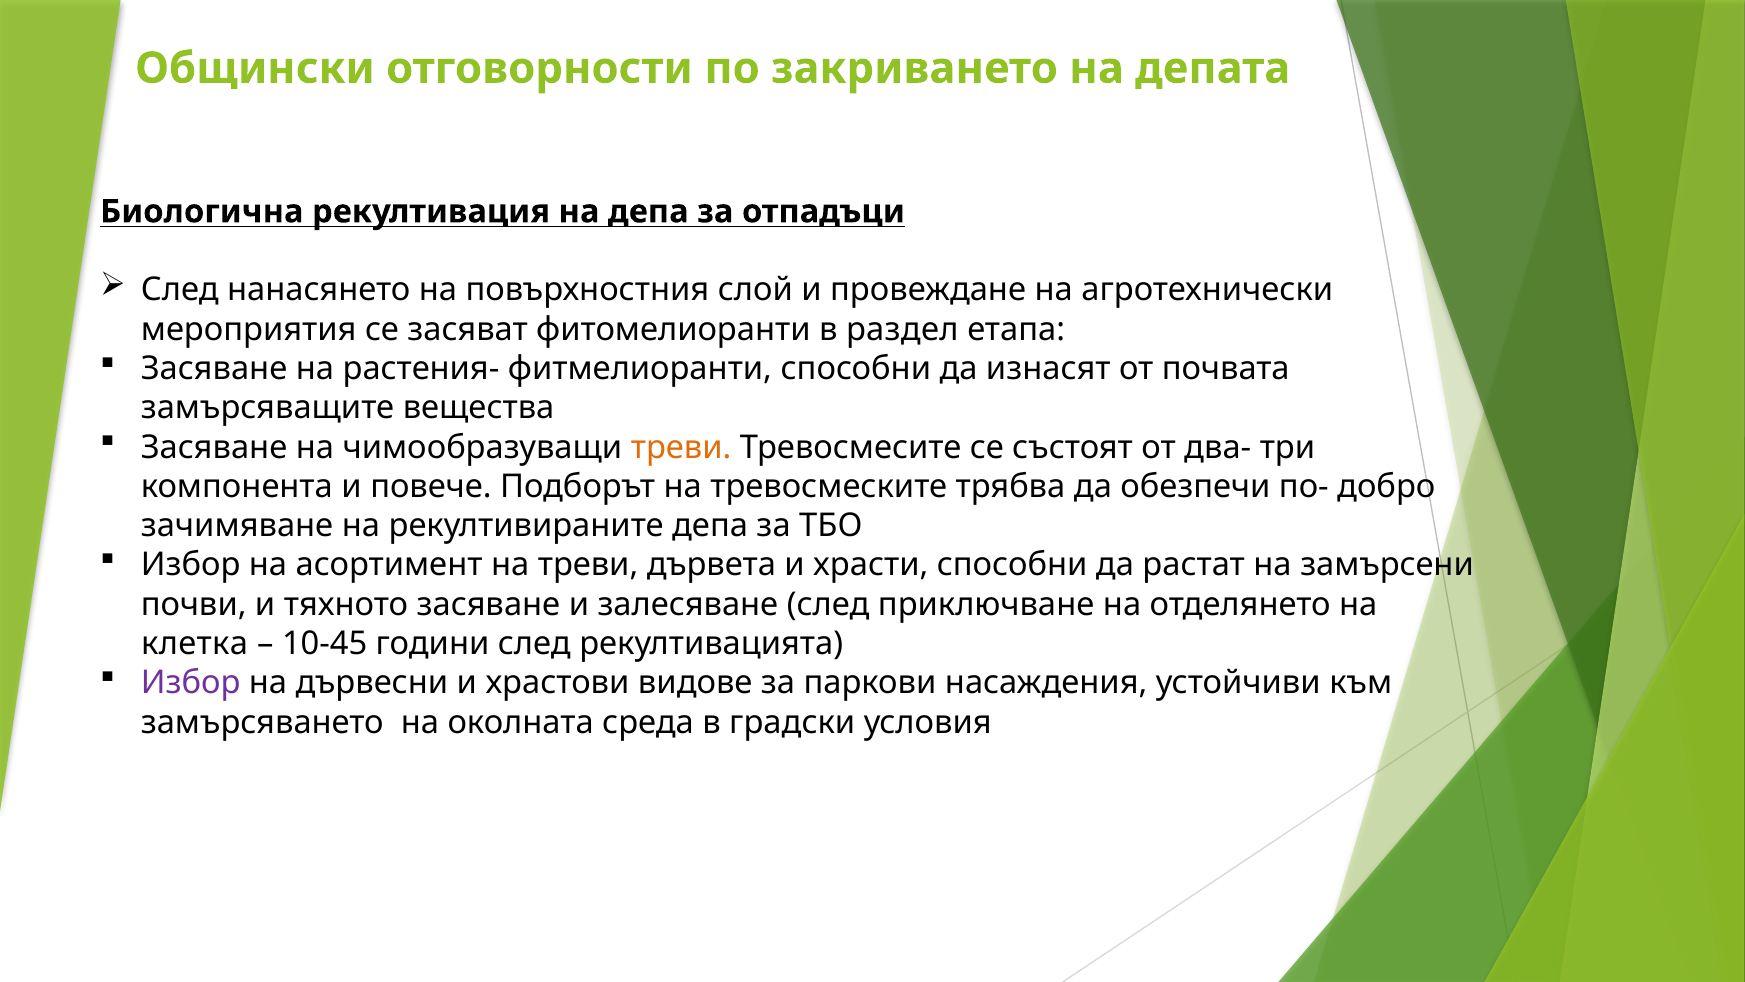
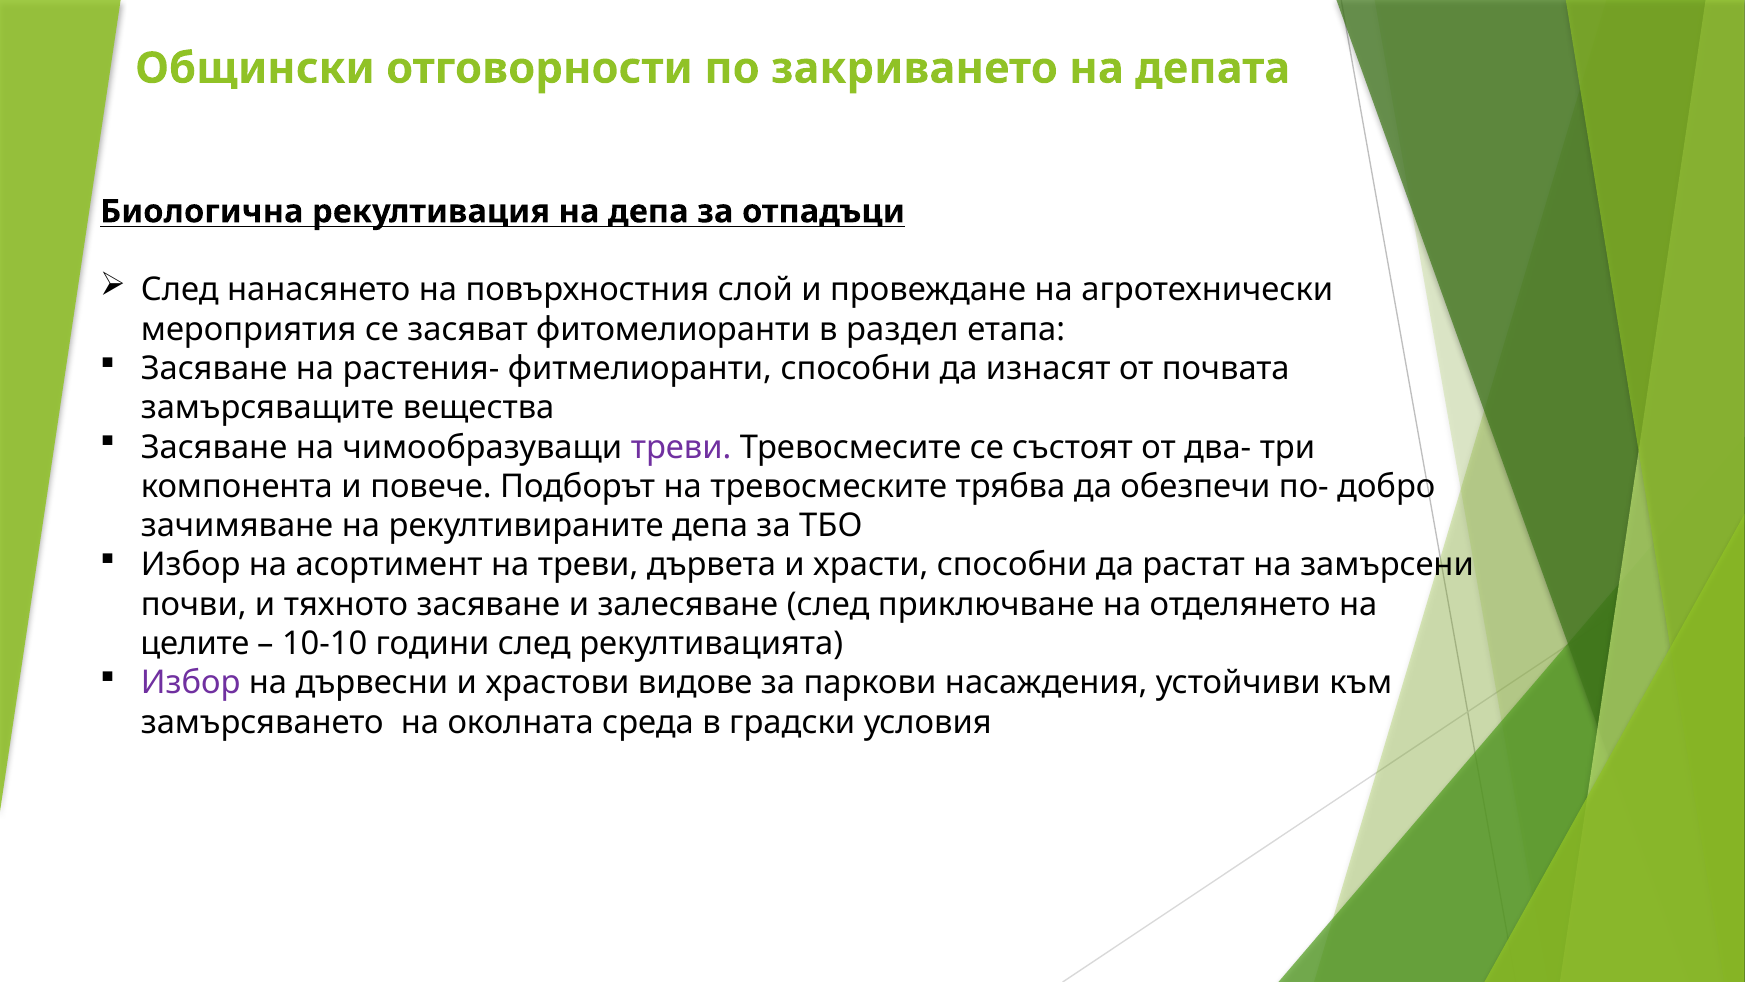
треви colour: orange -> purple (681, 447)
клетка: клетка -> целите (195, 643)
10-45: 10-45 -> 10-10 (325, 643)
